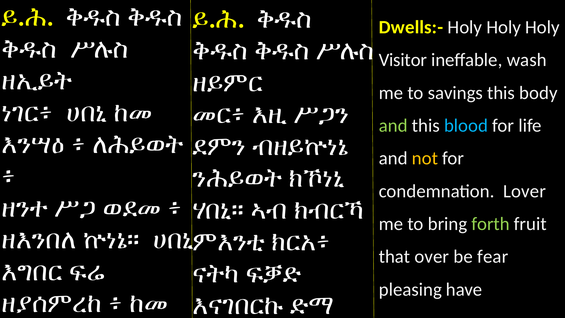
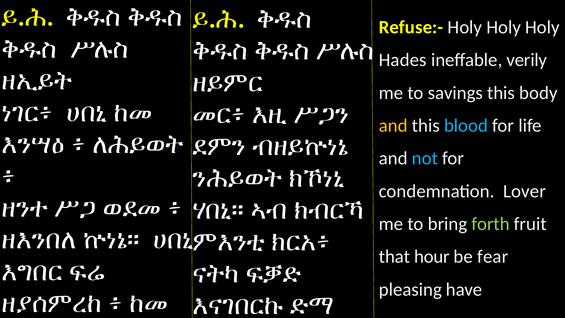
Dwells:-: Dwells:- -> Refuse:- (411, 27)
Visitor: Visitor -> Hades (403, 60)
wash: wash -> verily (527, 60)
and colour: light green -> yellow (393, 126)
not colour: yellow -> light blue (425, 158)
over: over -> hour (432, 257)
